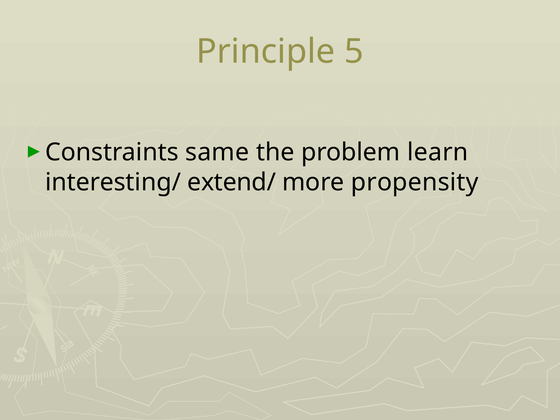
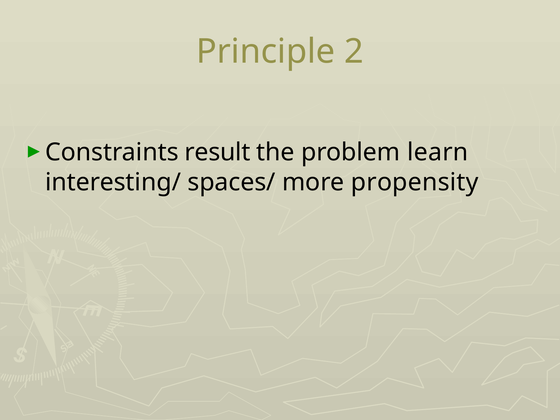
5: 5 -> 2 (354, 51)
same: same -> result (217, 152)
extend/: extend/ -> spaces/ (232, 182)
